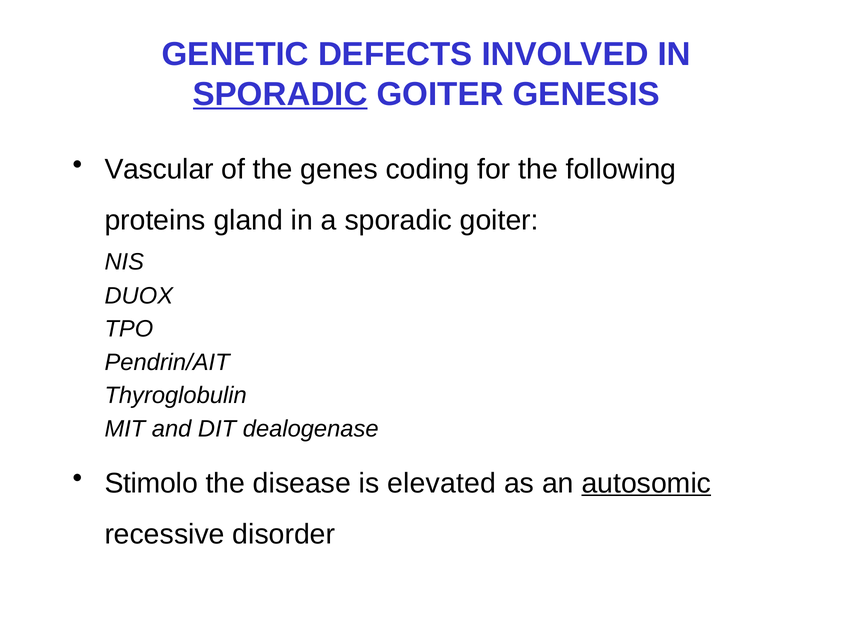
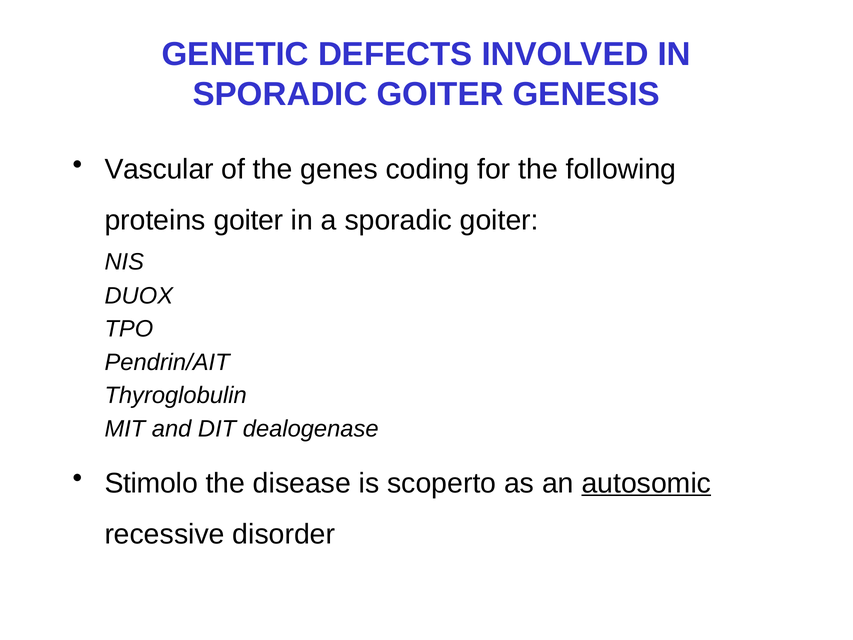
SPORADIC underline: present -> none (280, 94)
proteins gland: gland -> goiter (248, 220)
elevated: elevated -> scoperto (442, 483)
